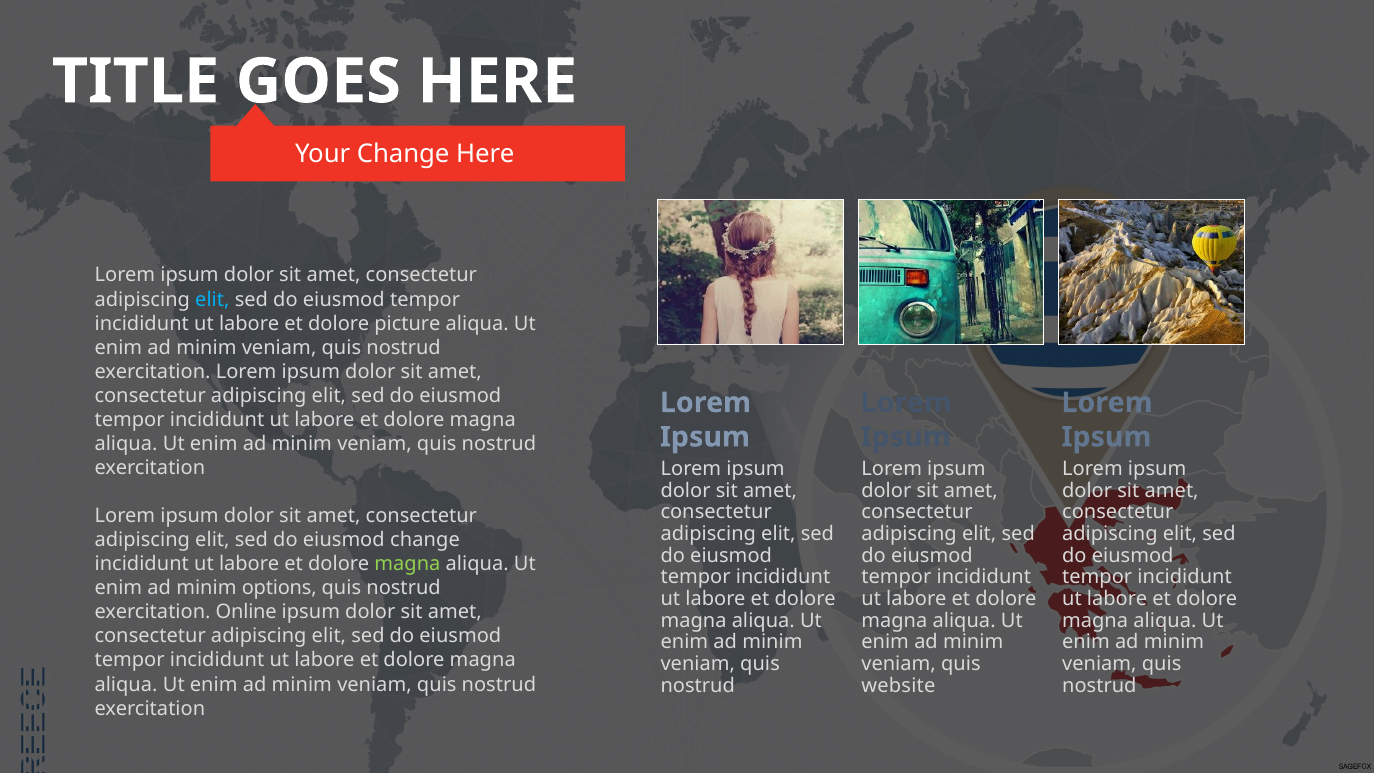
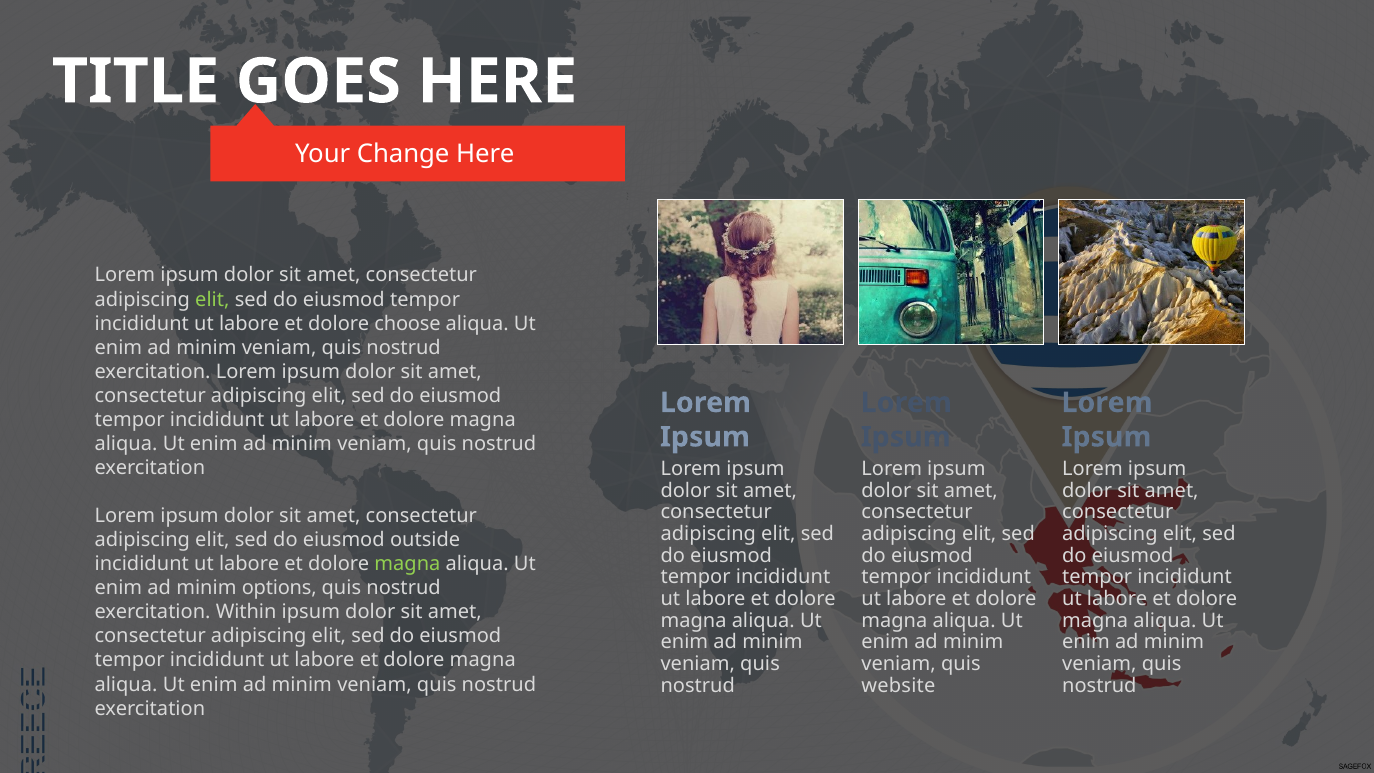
elit colour: light blue -> light green (212, 299)
picture: picture -> choose (408, 323)
eiusmod change: change -> outside (425, 540)
Online: Online -> Within (246, 612)
